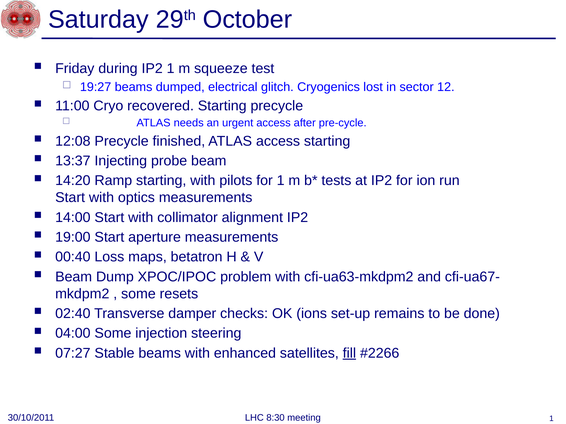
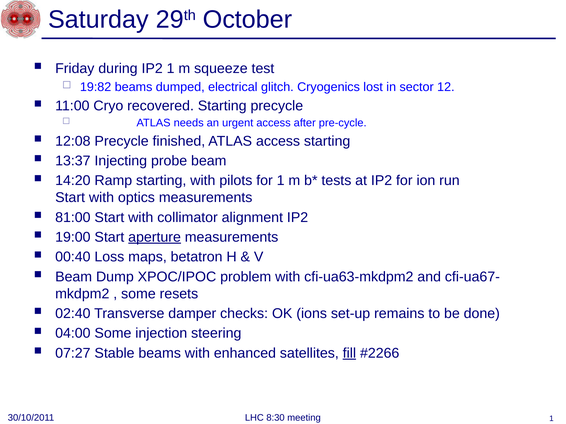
19:27: 19:27 -> 19:82 (96, 87)
14:00: 14:00 -> 81:00 (73, 218)
aperture underline: none -> present (155, 237)
